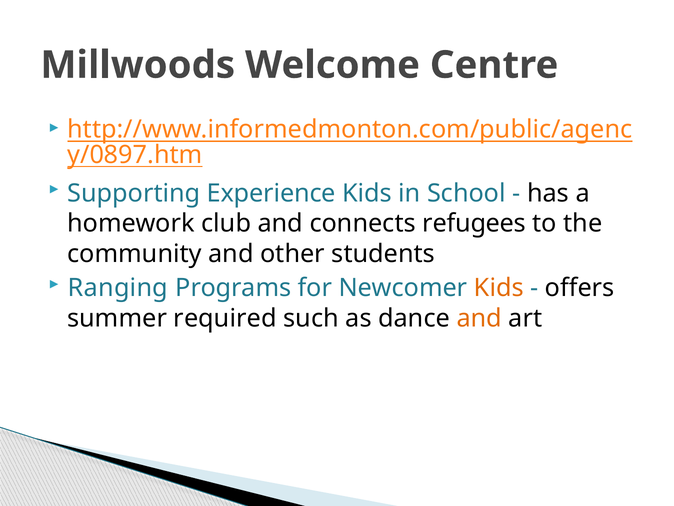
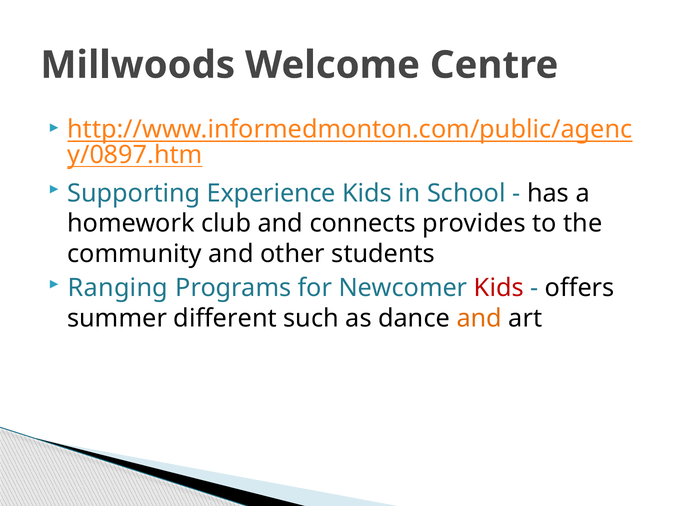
refugees: refugees -> provides (474, 223)
Kids colour: orange -> red (499, 288)
required: required -> different (225, 318)
